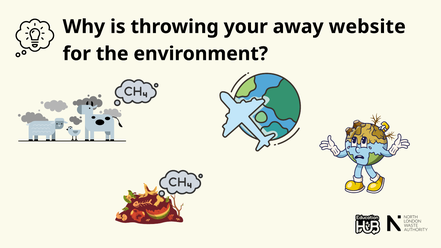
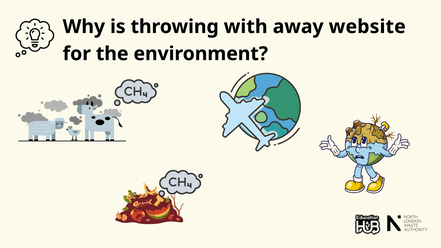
your: your -> with (246, 27)
